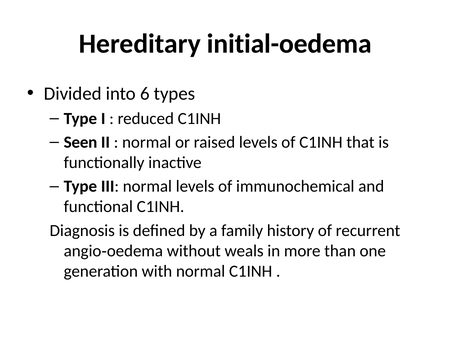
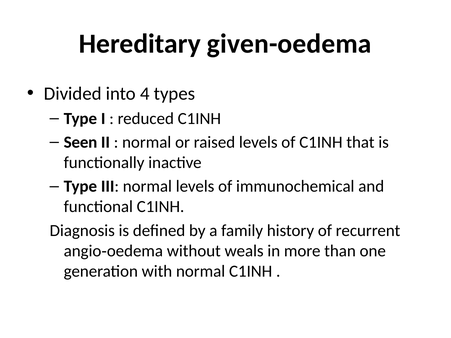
initial-oedema: initial-oedema -> given-oedema (289, 44)
6: 6 -> 4 (145, 94)
